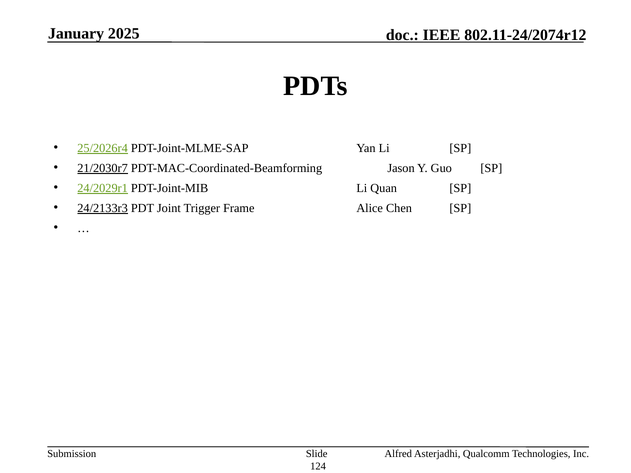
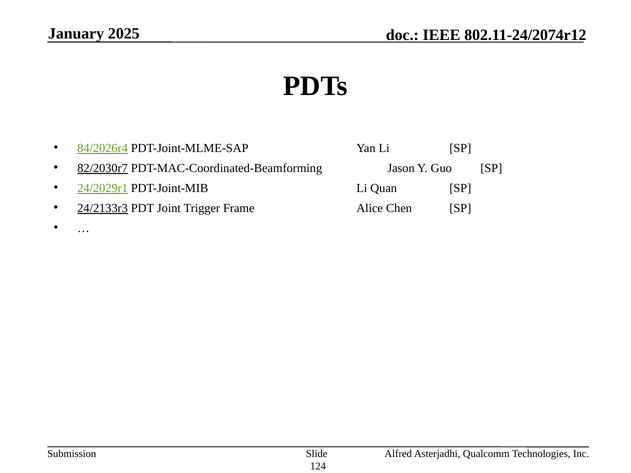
25/2026r4: 25/2026r4 -> 84/2026r4 (103, 148)
21/2030r7: 21/2030r7 -> 82/2030r7 (103, 168)
